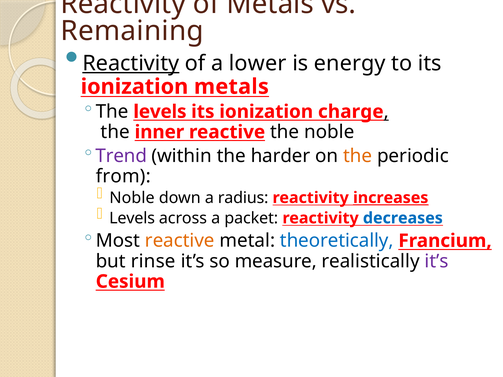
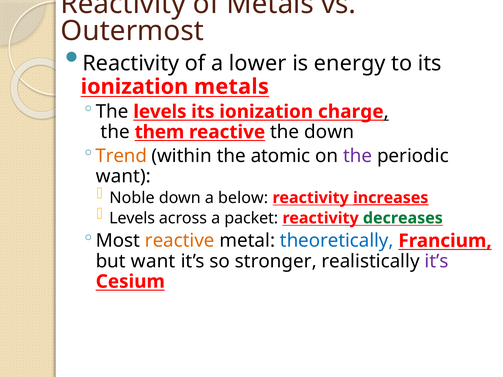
Remaining: Remaining -> Outermost (132, 31)
Reactivity underline: present -> none (131, 63)
inner: inner -> them (159, 132)
the noble: noble -> down (329, 132)
Trend colour: purple -> orange (121, 156)
harder: harder -> atomic (281, 156)
the colour: orange -> purple (358, 156)
from: from -> want (123, 176)
radius: radius -> below (243, 198)
decreases colour: blue -> green (403, 218)
but rinse: rinse -> want (153, 261)
measure: measure -> stronger (276, 261)
